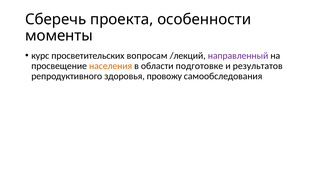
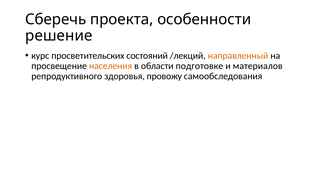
моменты: моменты -> решение (59, 36)
вопросам: вопросам -> состояний (147, 56)
направленный colour: purple -> orange (238, 56)
результатов: результатов -> материалов (258, 66)
